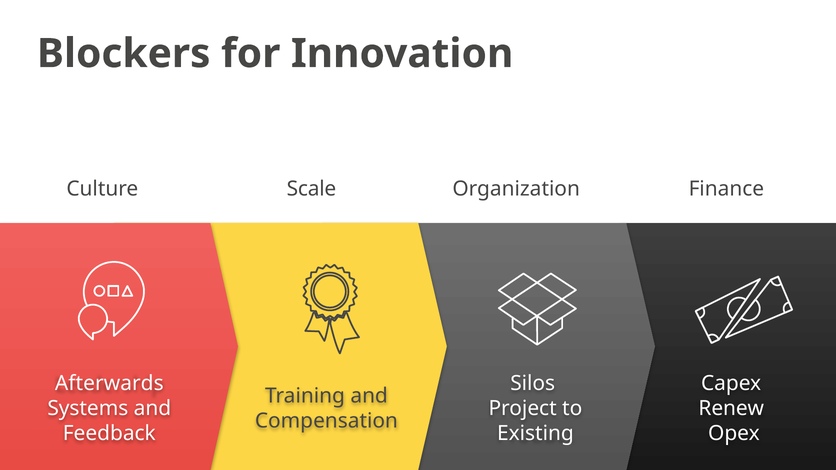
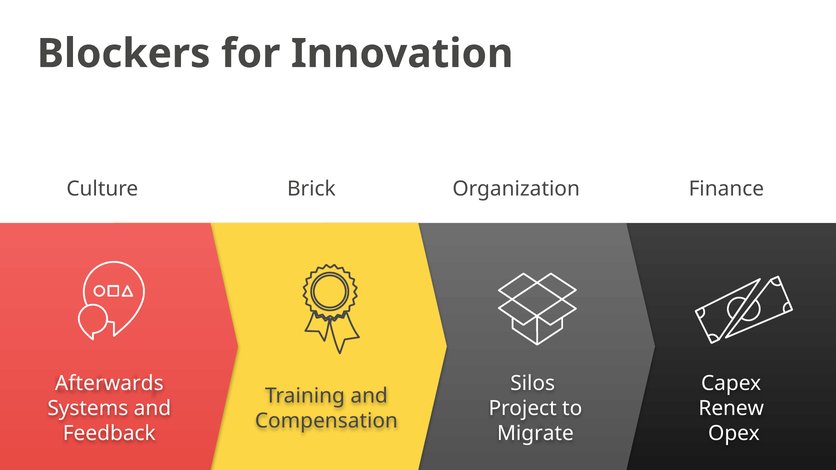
Scale: Scale -> Brick (311, 189)
Existing: Existing -> Migrate (535, 434)
